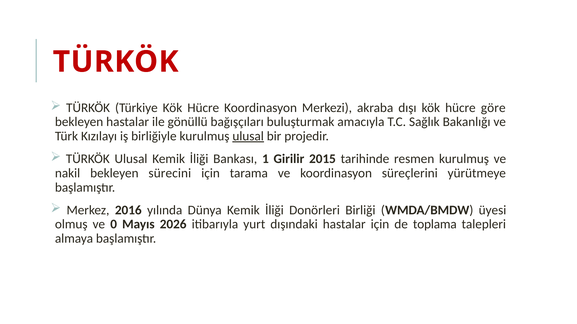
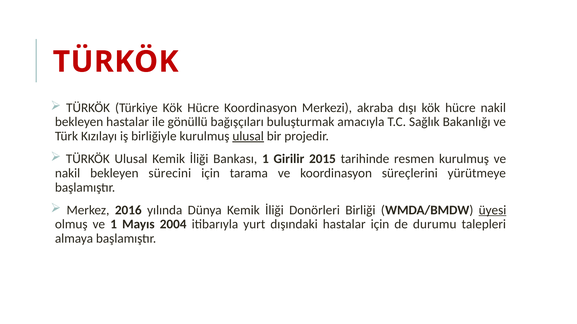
hücre göre: göre -> nakil (493, 108)
üyesi underline: none -> present (493, 210)
ve 0: 0 -> 1 (114, 225)
2026: 2026 -> 2004 (173, 225)
toplama: toplama -> durumu (435, 225)
